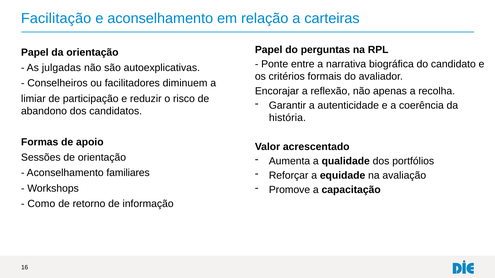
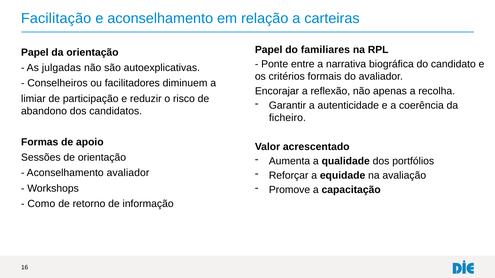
perguntas: perguntas -> familiares (325, 50)
história: história -> ficheiro (287, 118)
Aconselhamento familiares: familiares -> avaliador (128, 173)
